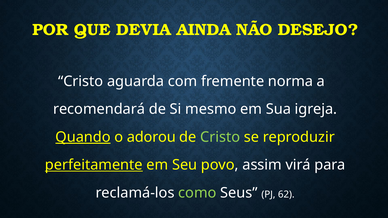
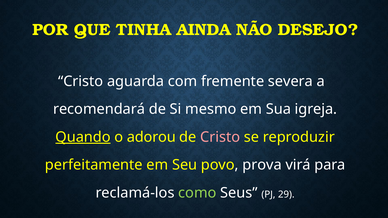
DEVIA: DEVIA -> TINHA (144, 30)
norma: norma -> severa (290, 81)
Cristo colour: light green -> pink (220, 137)
perfeitamente underline: present -> none (94, 165)
assim: assim -> prova (262, 165)
62: 62 -> 29 (286, 195)
